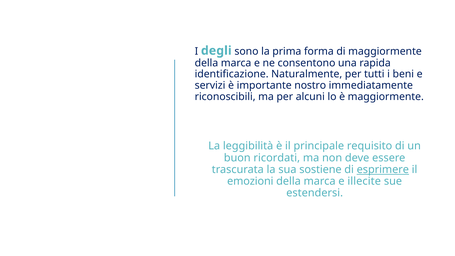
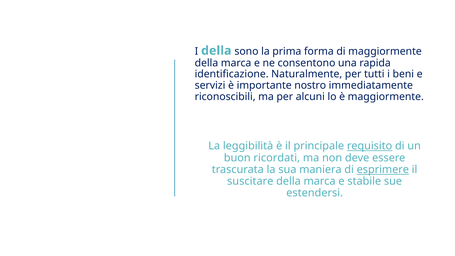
I degli: degli -> della (216, 51)
requisito underline: none -> present (370, 146)
sostiene: sostiene -> maniera (320, 169)
emozioni: emozioni -> suscitare (250, 181)
illecite: illecite -> stabile (364, 181)
